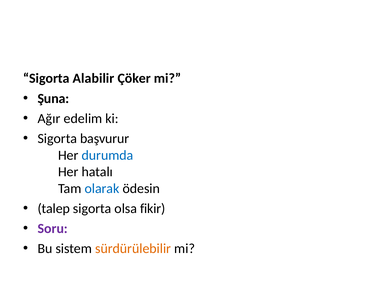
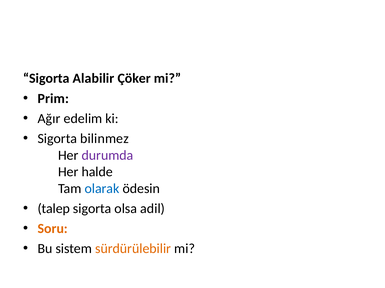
Şuna: Şuna -> Prim (53, 99)
başvurur: başvurur -> bilinmez (104, 139)
durumda colour: blue -> purple (107, 156)
hatalı: hatalı -> halde (97, 172)
fikir: fikir -> adil (153, 209)
Soru colour: purple -> orange (53, 229)
